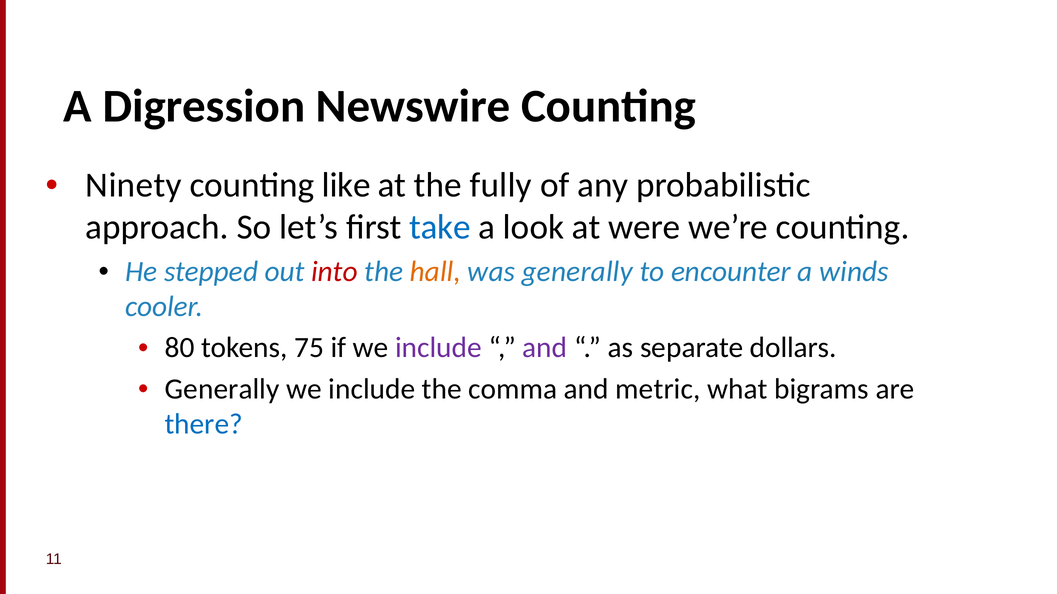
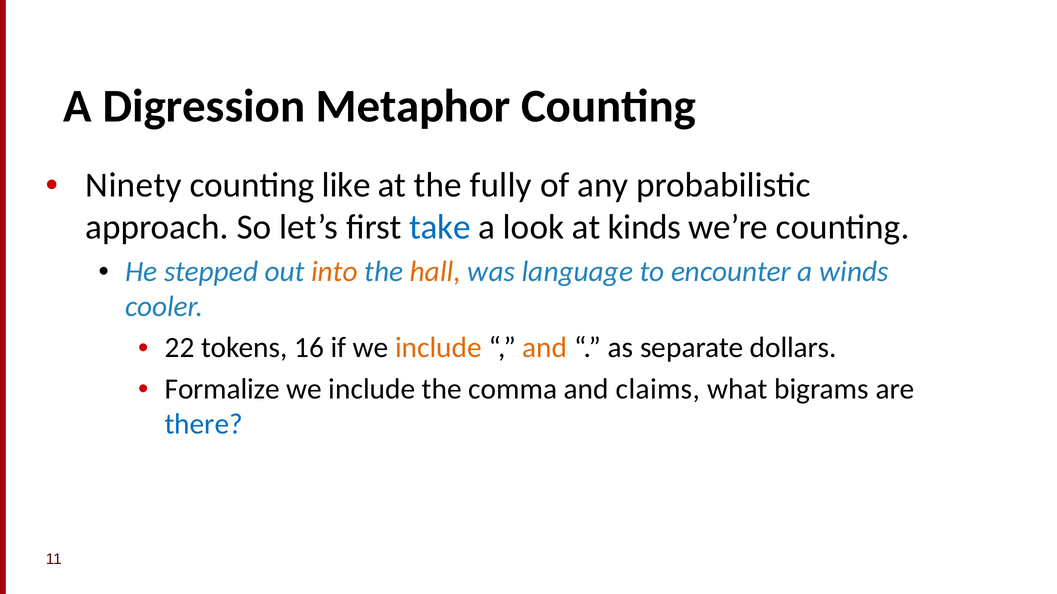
Newswire: Newswire -> Metaphor (413, 106)
were: were -> kinds (645, 228)
into colour: red -> orange (335, 272)
was generally: generally -> language (577, 272)
80: 80 -> 22 (180, 348)
75: 75 -> 16 (309, 348)
include colour: purple -> orange (438, 348)
and colour: purple -> orange (545, 348)
Generally: Generally -> Formalize (222, 389)
metric: metric -> claims (658, 389)
